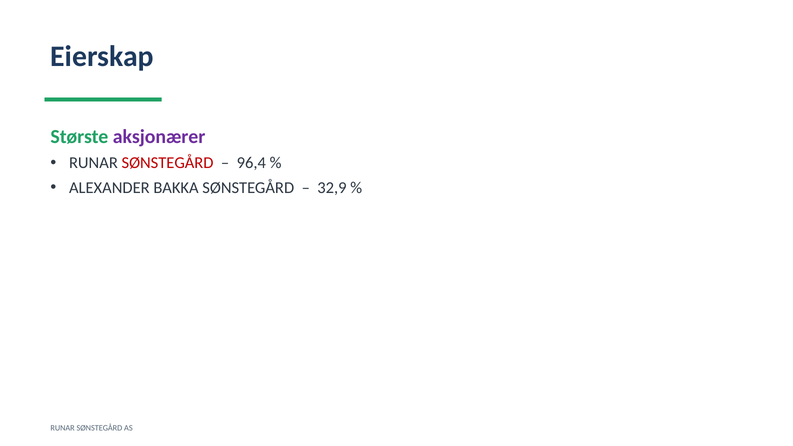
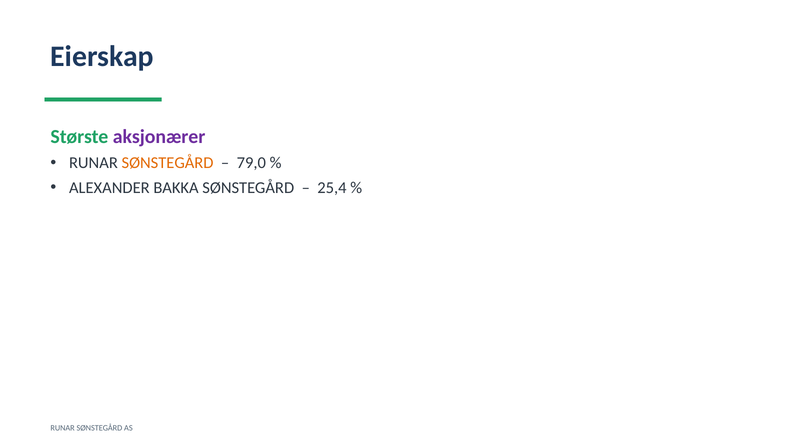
SØNSTEGÅRD colour: red -> orange (168, 163)
96,4: 96,4 -> 79,0 (251, 163)
32,9: 32,9 -> 25,4 (332, 188)
